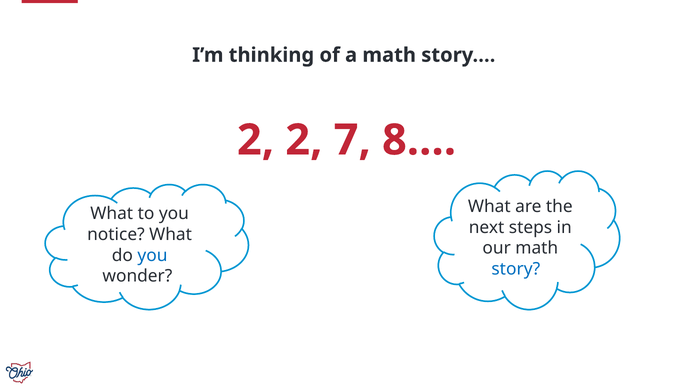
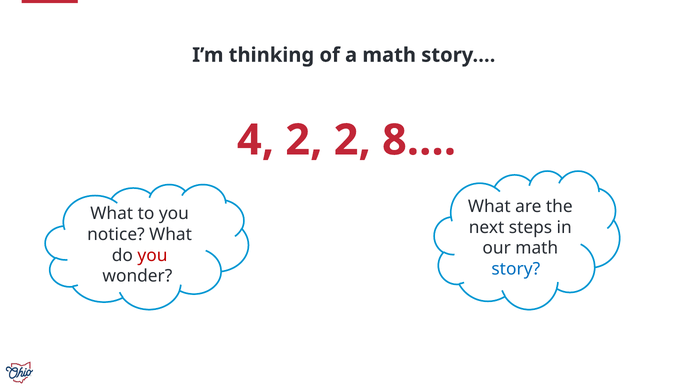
2: 2 -> 4 (256, 140)
2 7: 7 -> 2 (352, 140)
you colour: blue -> red (152, 255)
